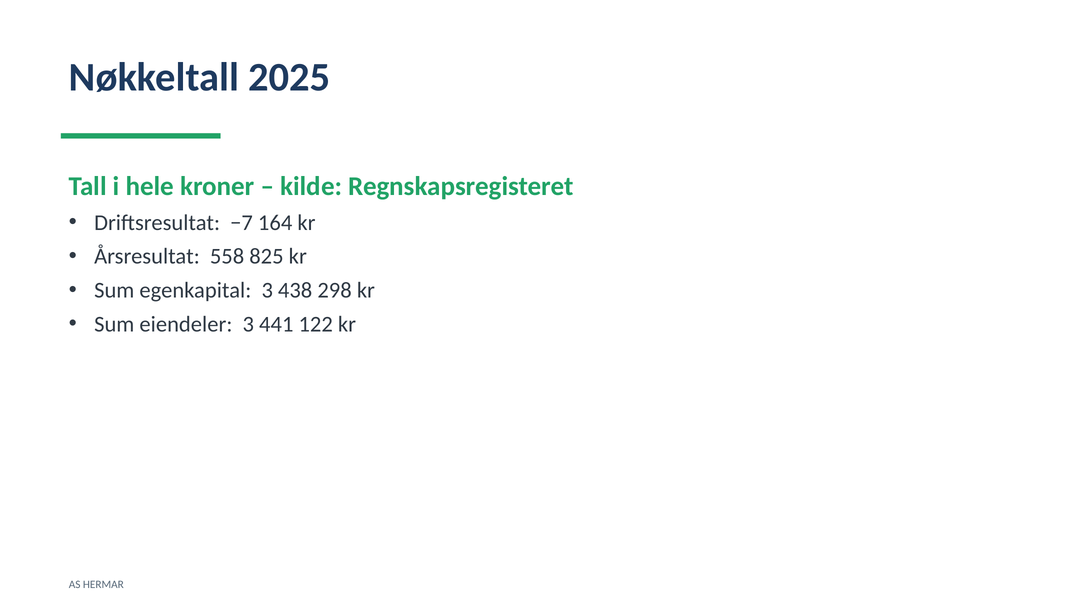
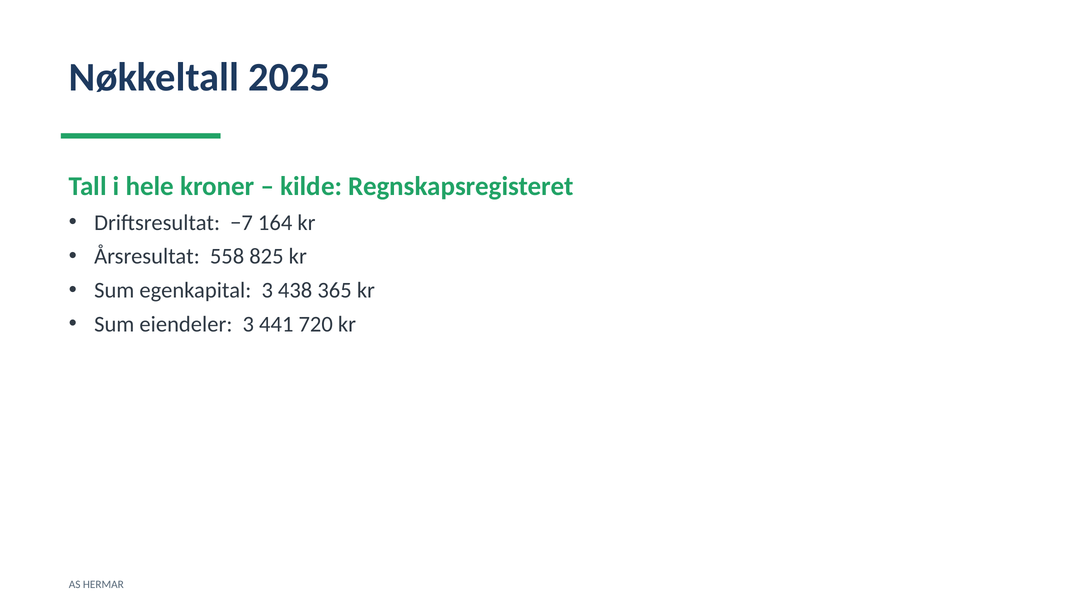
298: 298 -> 365 (335, 290)
122: 122 -> 720 (316, 324)
